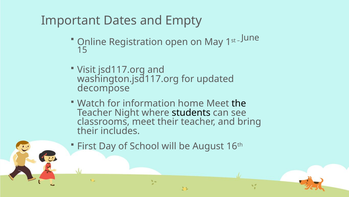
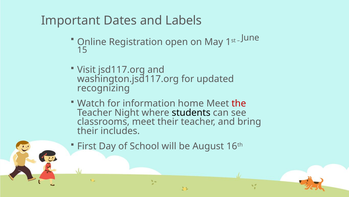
Empty: Empty -> Labels (184, 21)
decompose: decompose -> recognizing (104, 88)
the colour: black -> red (239, 103)
